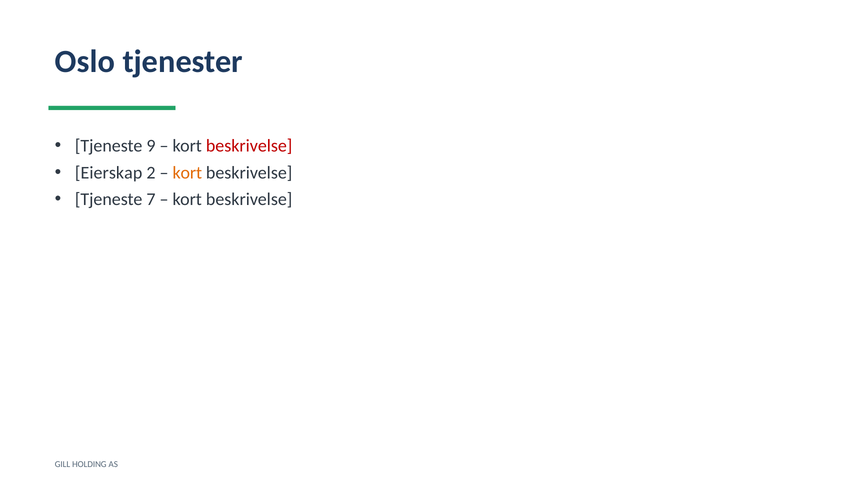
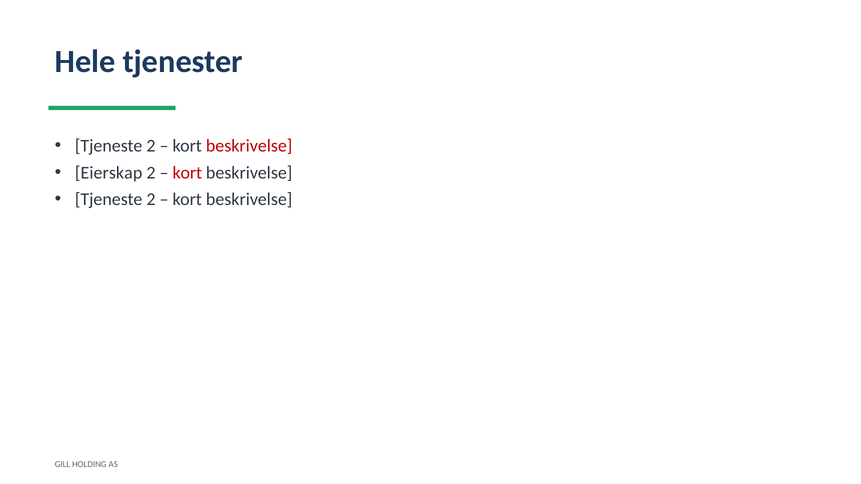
Oslo: Oslo -> Hele (85, 61)
9: 9 -> 2 (151, 146)
kort colour: orange -> red (187, 173)
7: 7 -> 2 (151, 200)
